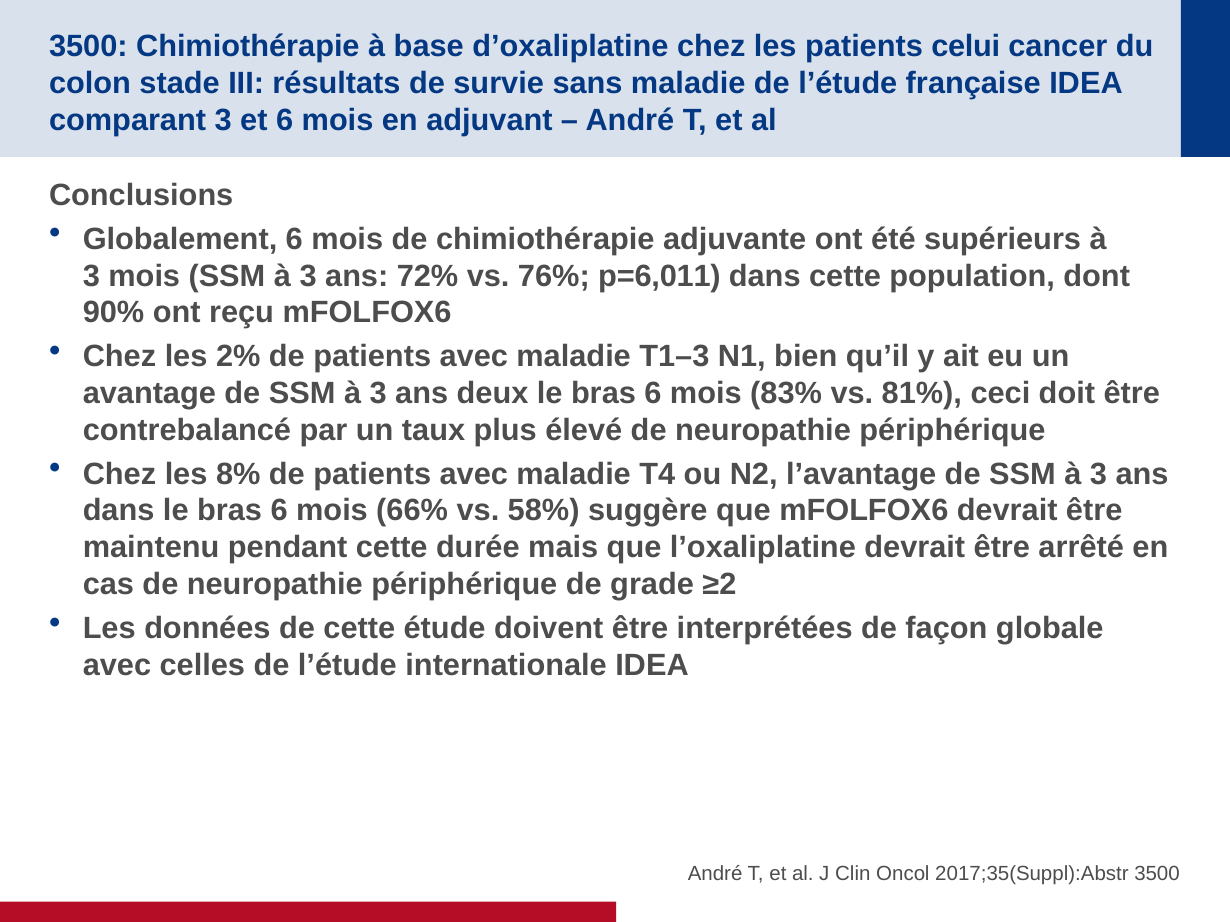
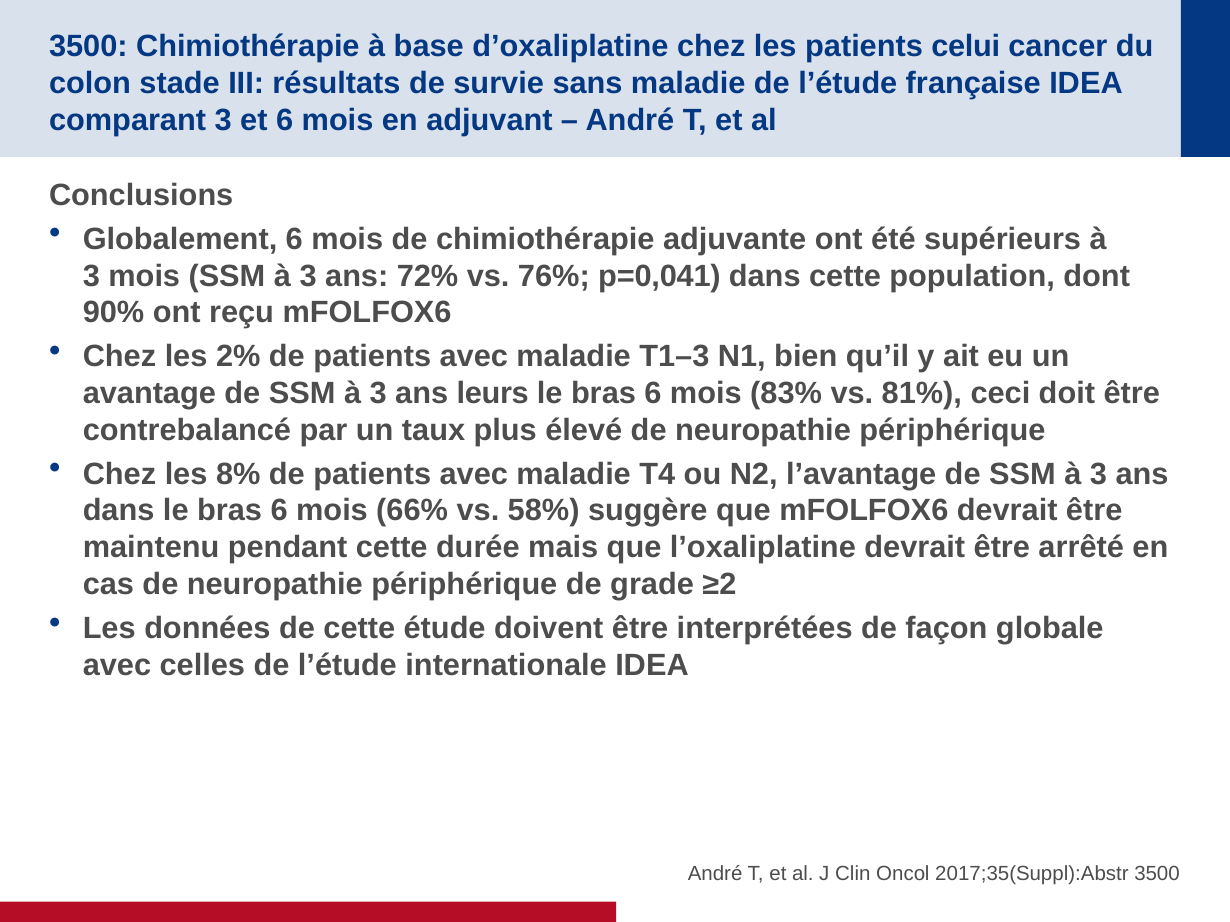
p=6,011: p=6,011 -> p=0,041 (659, 276)
deux: deux -> leurs (493, 394)
